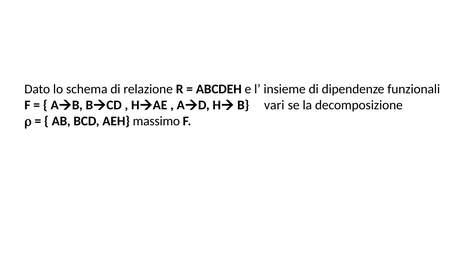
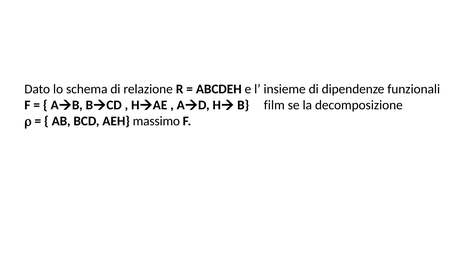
vari: vari -> film (274, 105)
